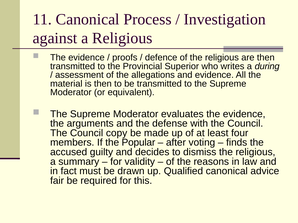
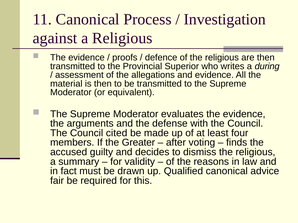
copy: copy -> cited (117, 133)
Popular: Popular -> Greater (138, 143)
